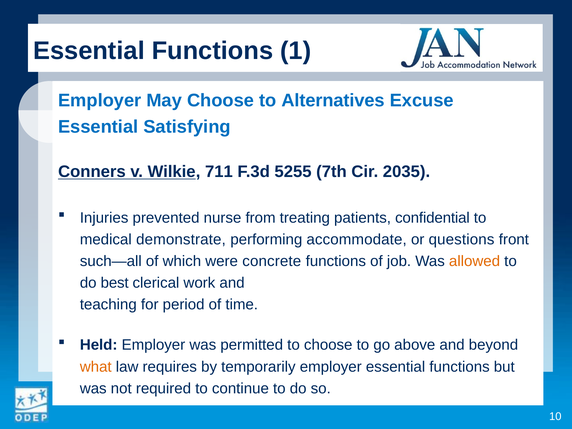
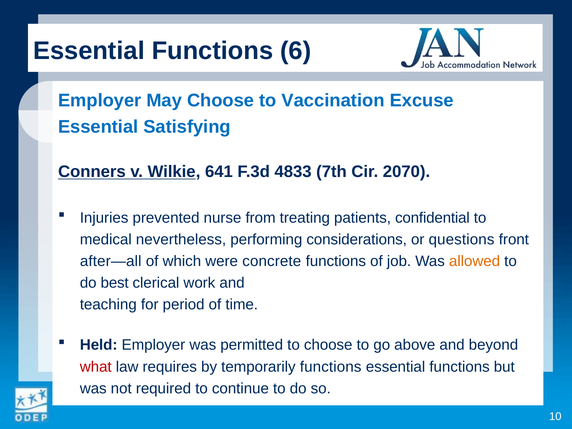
1: 1 -> 6 (296, 51)
Alternatives: Alternatives -> Vaccination (333, 100)
711: 711 -> 641 (219, 172)
5255: 5255 -> 4833 (293, 172)
2035: 2035 -> 2070 (406, 172)
demonstrate: demonstrate -> nevertheless (181, 239)
accommodate: accommodate -> considerations (357, 239)
such—all: such—all -> after—all (111, 261)
what colour: orange -> red (96, 367)
temporarily employer: employer -> functions (331, 367)
